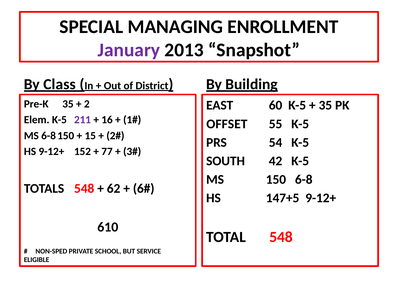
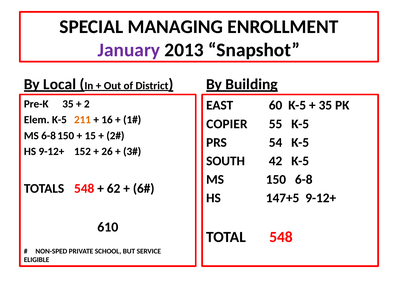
Class: Class -> Local (60, 84)
211 colour: purple -> orange (83, 120)
OFFSET: OFFSET -> COPIER (227, 124)
77: 77 -> 26 (107, 152)
